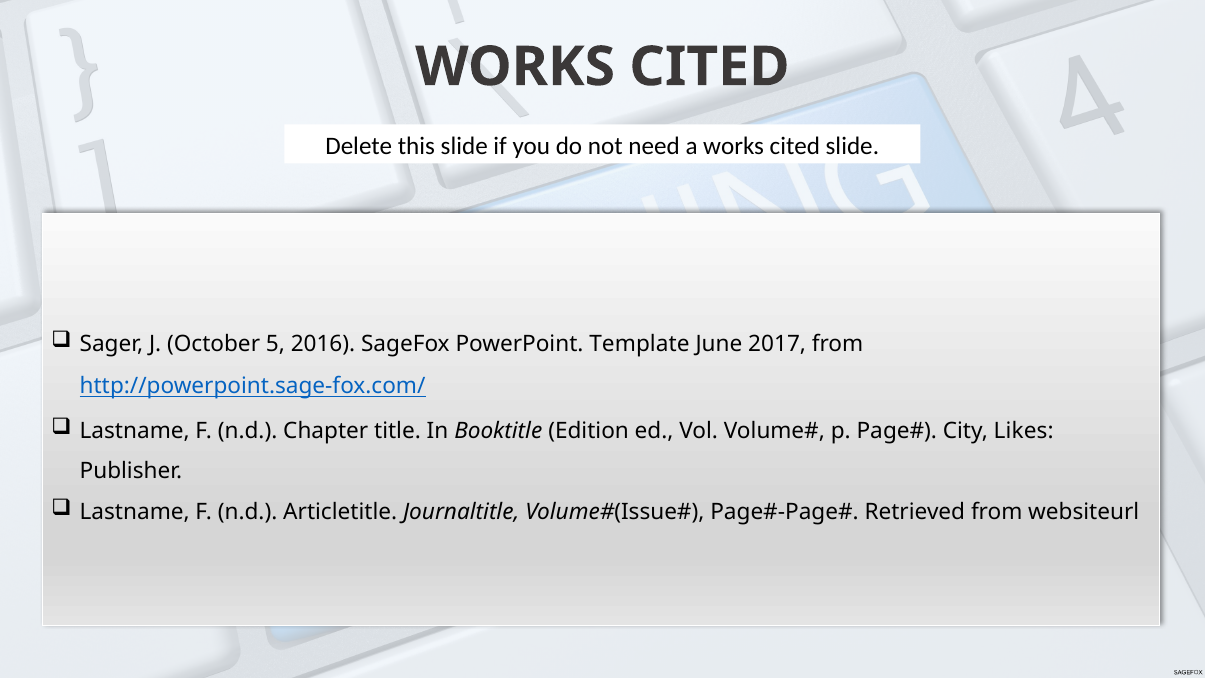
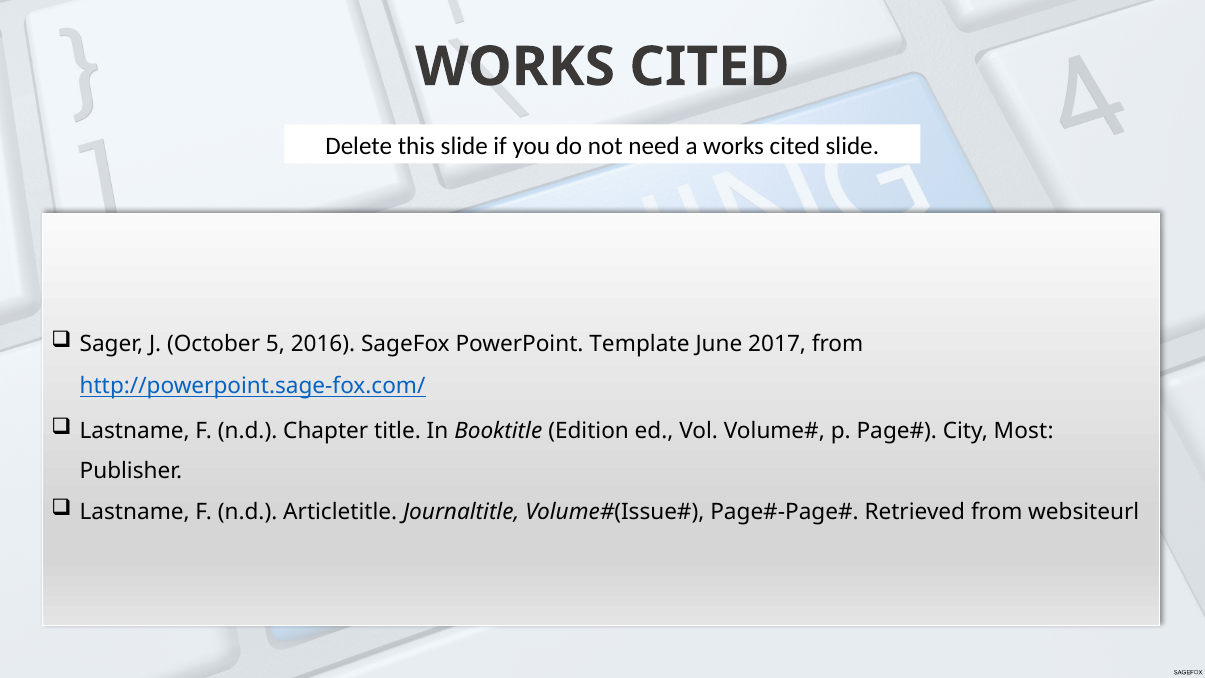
Likes: Likes -> Most (1024, 431)
